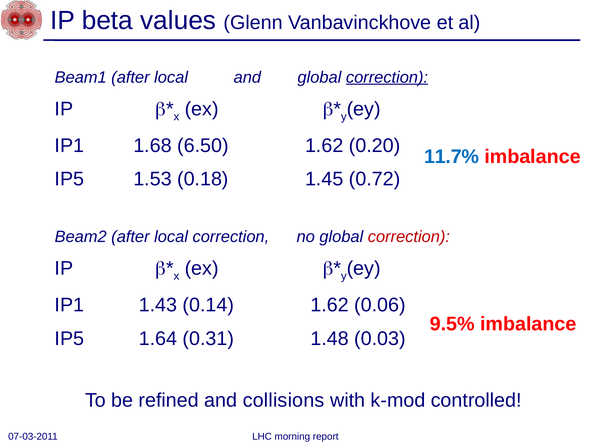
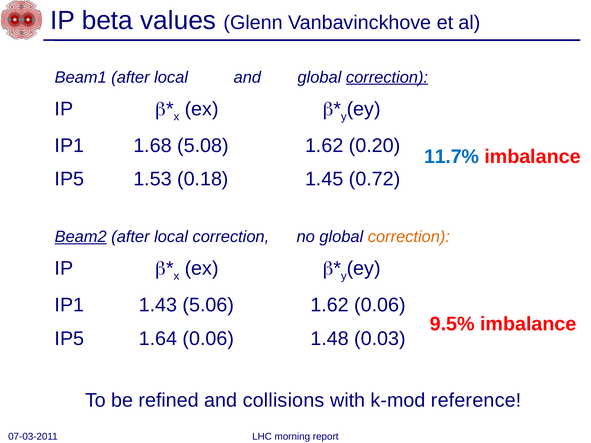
6.50: 6.50 -> 5.08 (203, 146)
Beam2 underline: none -> present (81, 237)
correction colour: red -> orange (409, 237)
0.14: 0.14 -> 5.06 (208, 305)
1.64 0.31: 0.31 -> 0.06 (208, 339)
controlled: controlled -> reference (476, 401)
